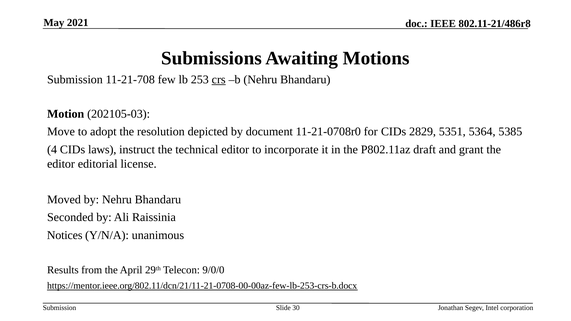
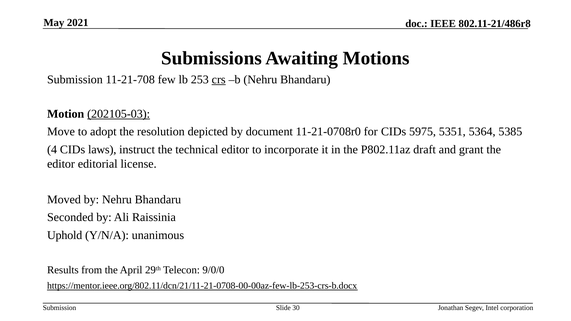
202105-03 underline: none -> present (119, 114)
2829: 2829 -> 5975 (423, 132)
Notices: Notices -> Uphold (65, 235)
